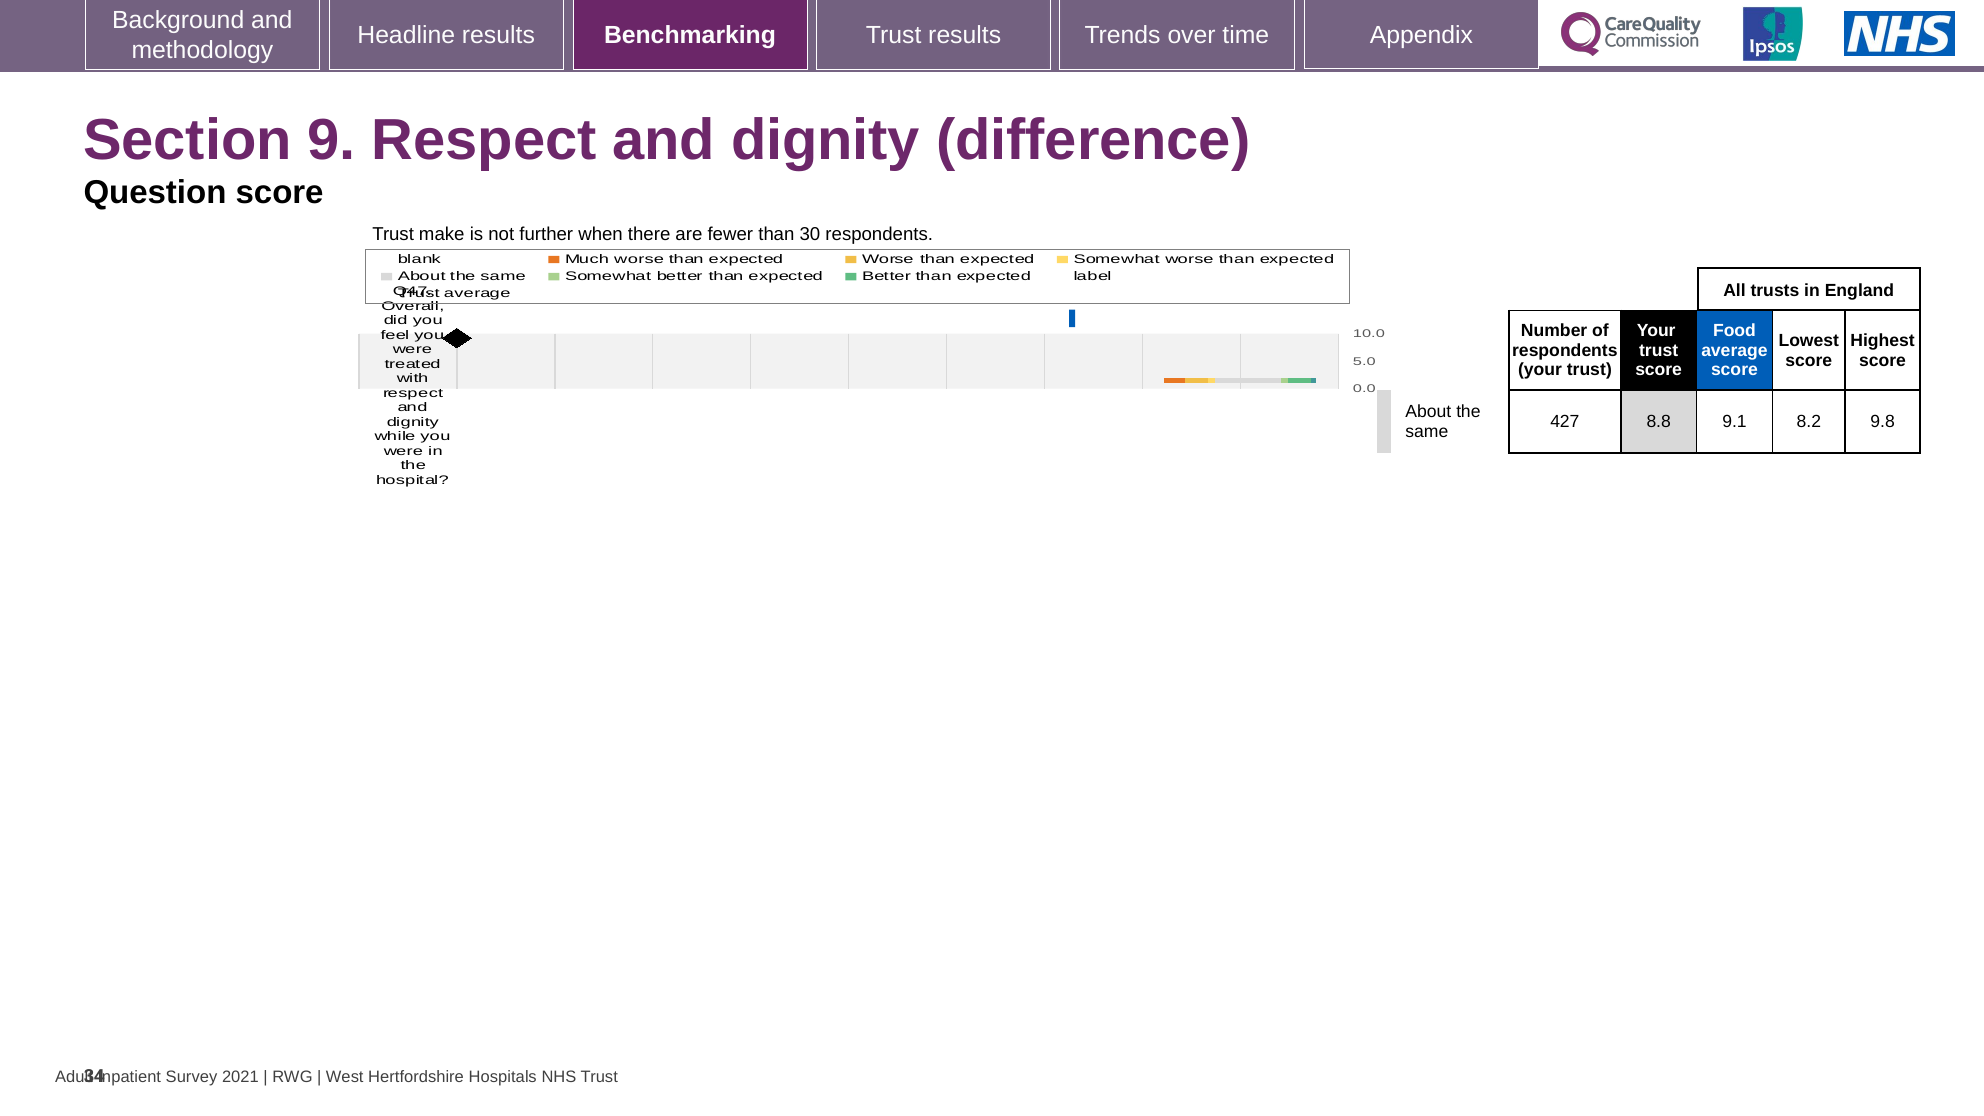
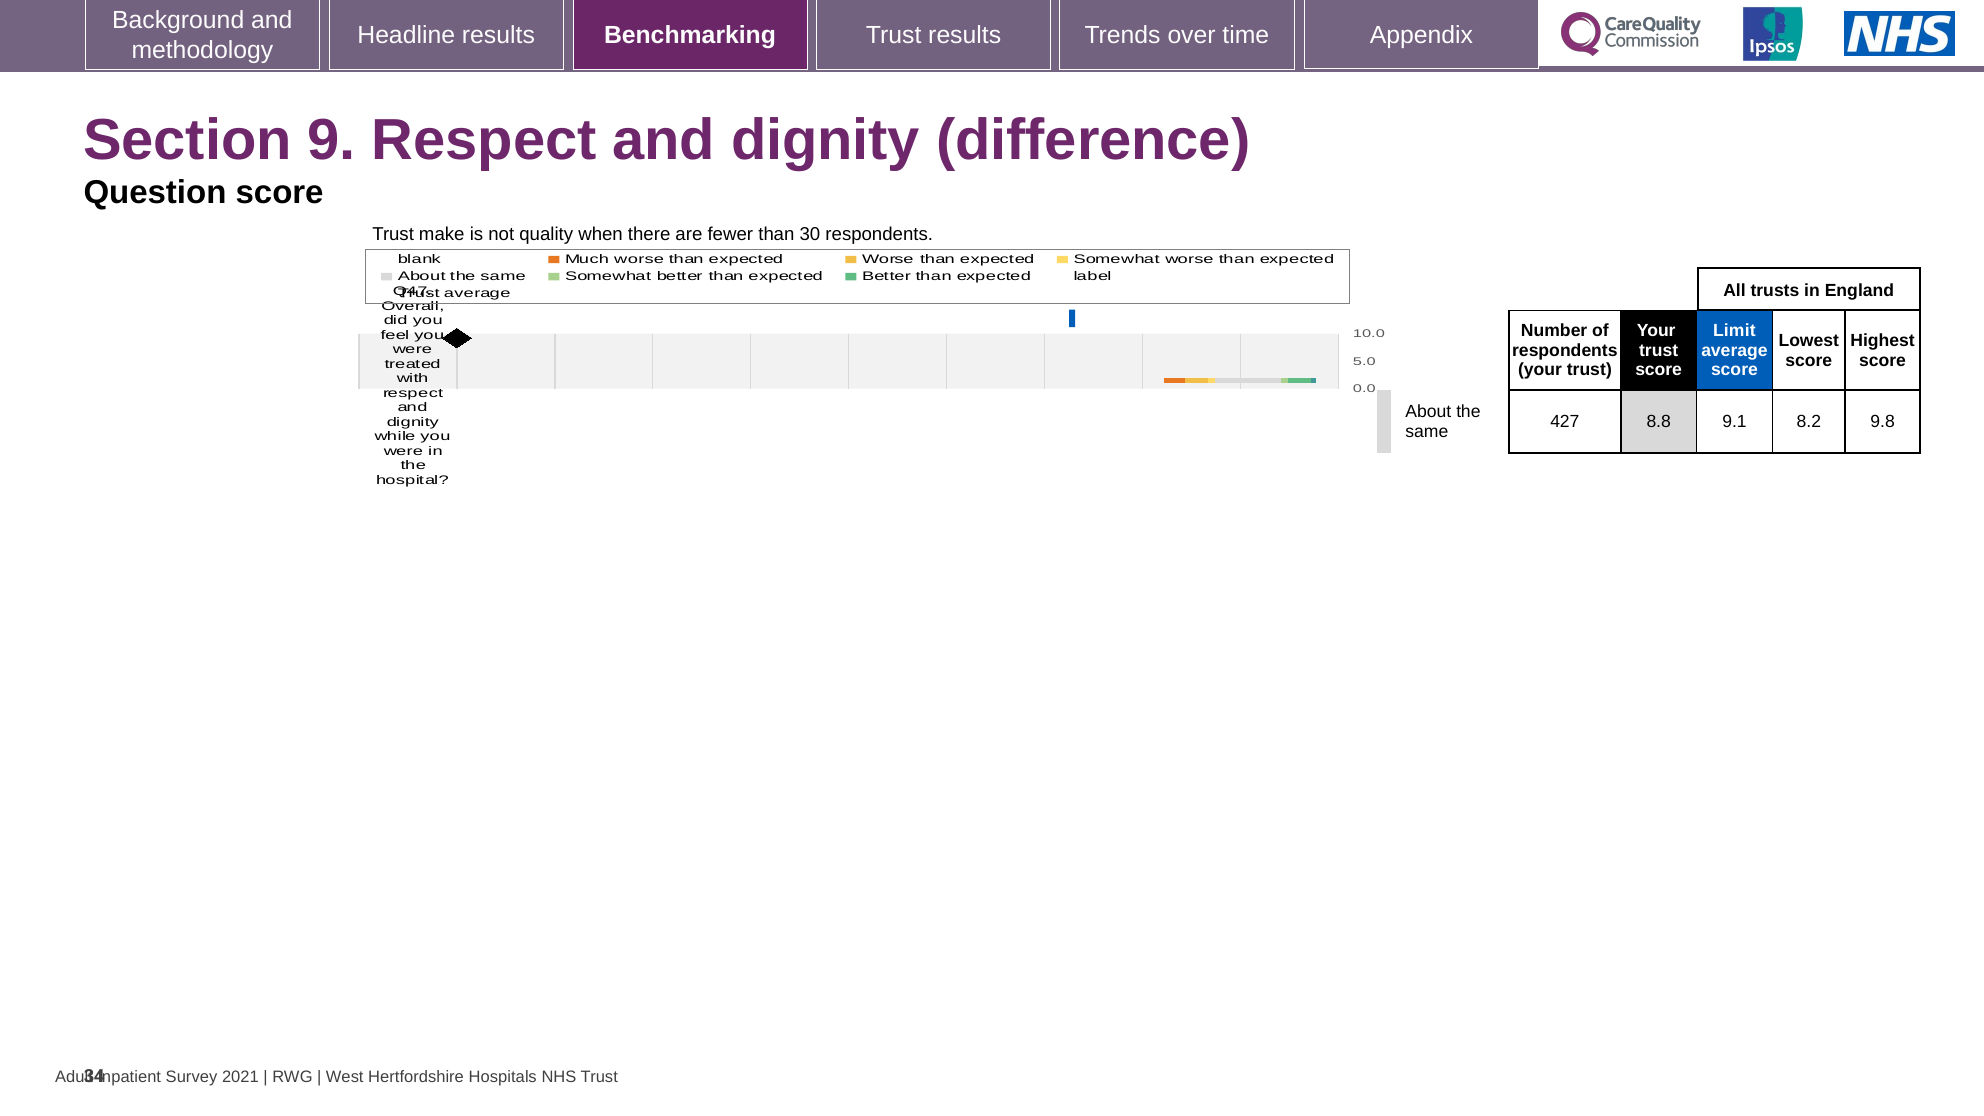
further: further -> quality (546, 235)
Food: Food -> Limit (1734, 331)
